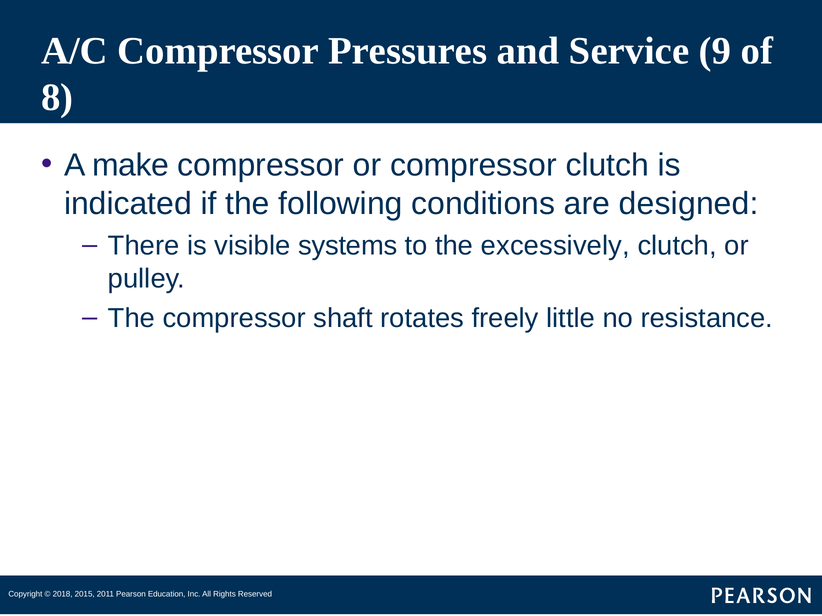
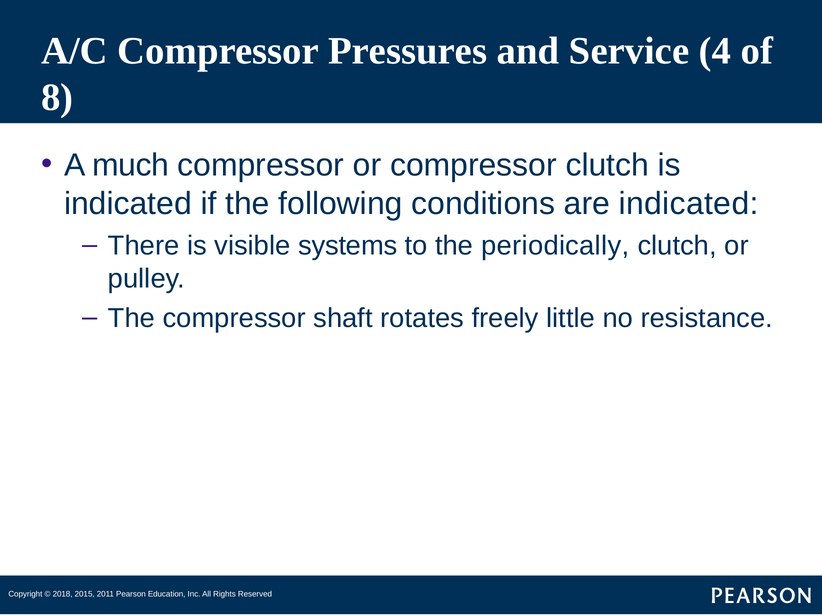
9: 9 -> 4 (715, 51)
make: make -> much (131, 165)
are designed: designed -> indicated (689, 204)
excessively: excessively -> periodically (555, 246)
